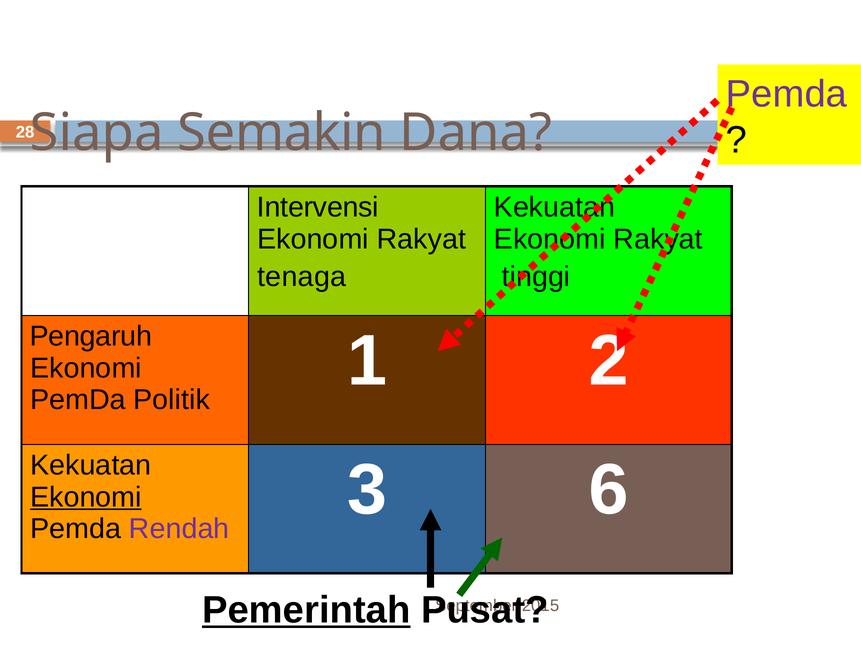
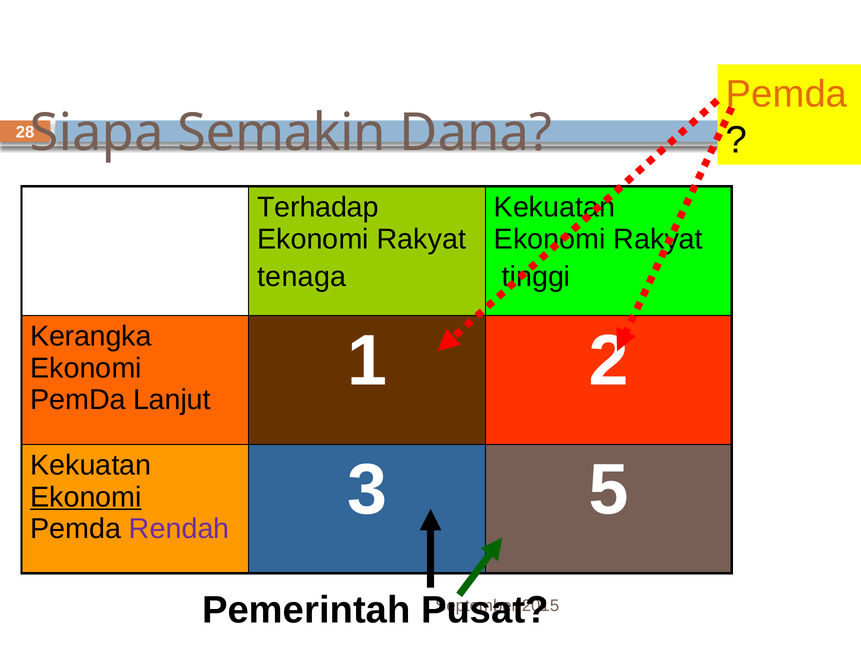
Pemda colour: purple -> orange (787, 94)
Intervensi: Intervensi -> Terhadap (318, 207)
Pengaruh: Pengaruh -> Kerangka (91, 336)
Politik: Politik -> Lanjut (172, 400)
6: 6 -> 5 (609, 490)
Pemerintah underline: present -> none (306, 611)
